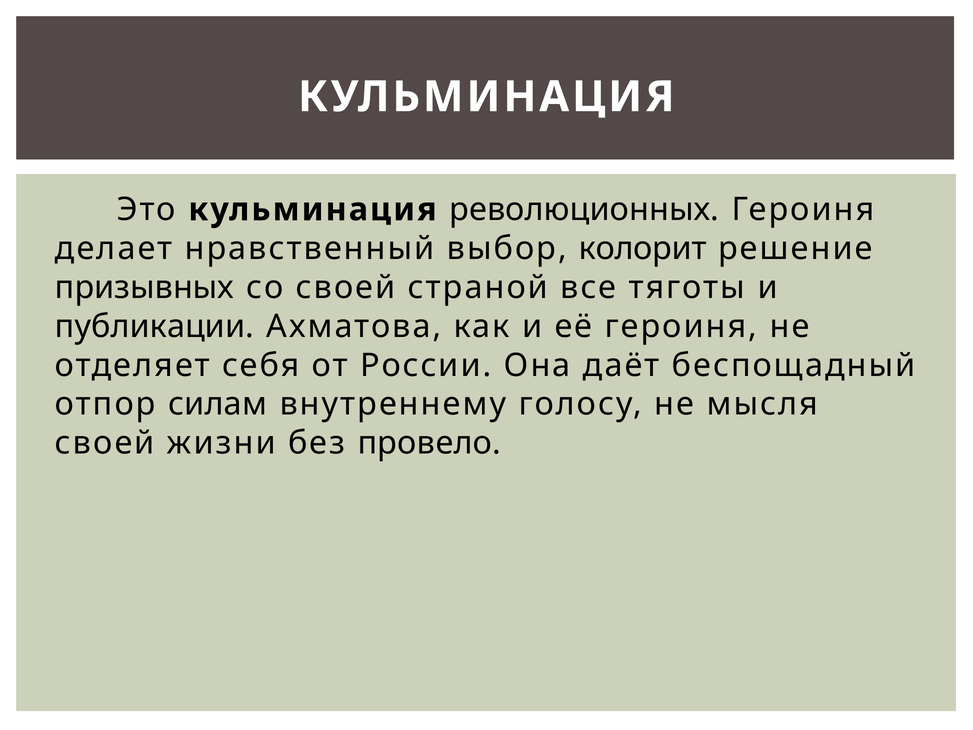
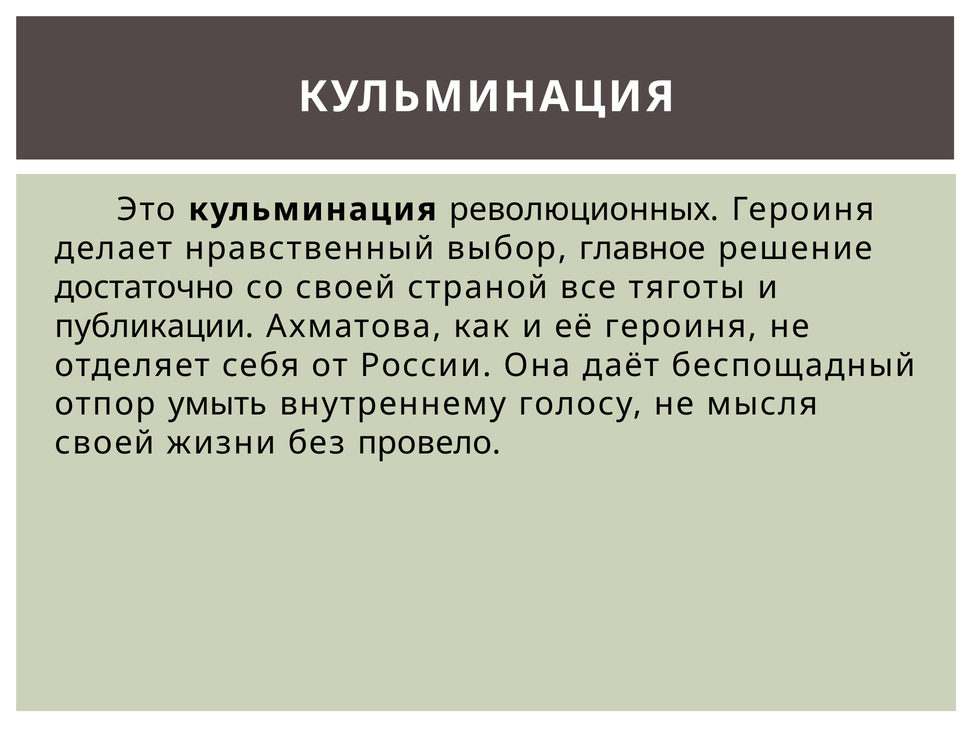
колорит: колорит -> главное (643, 248)
призывных: призывных -> достаточно (145, 287)
силам: силам -> умыть (218, 404)
